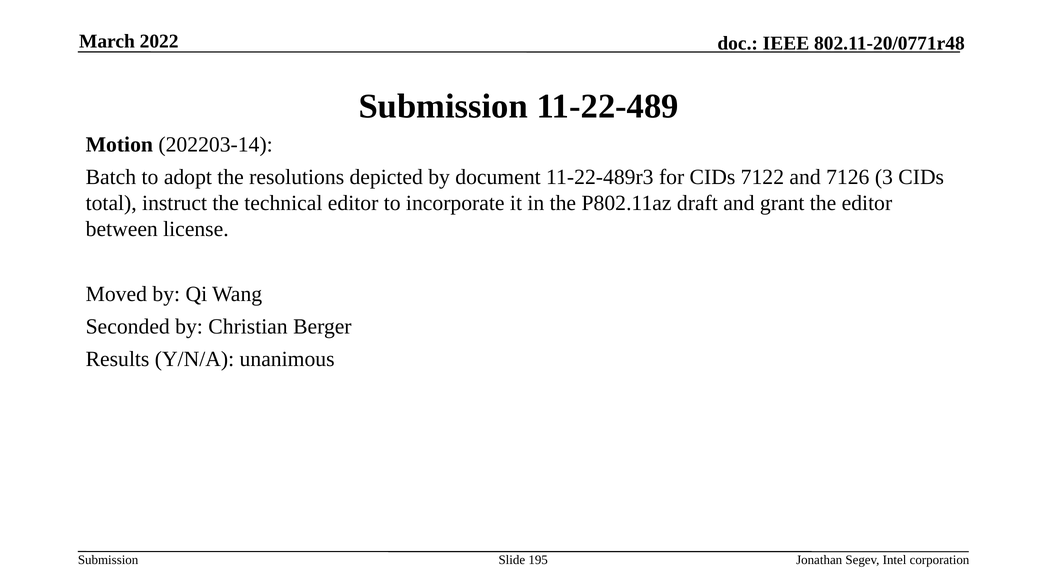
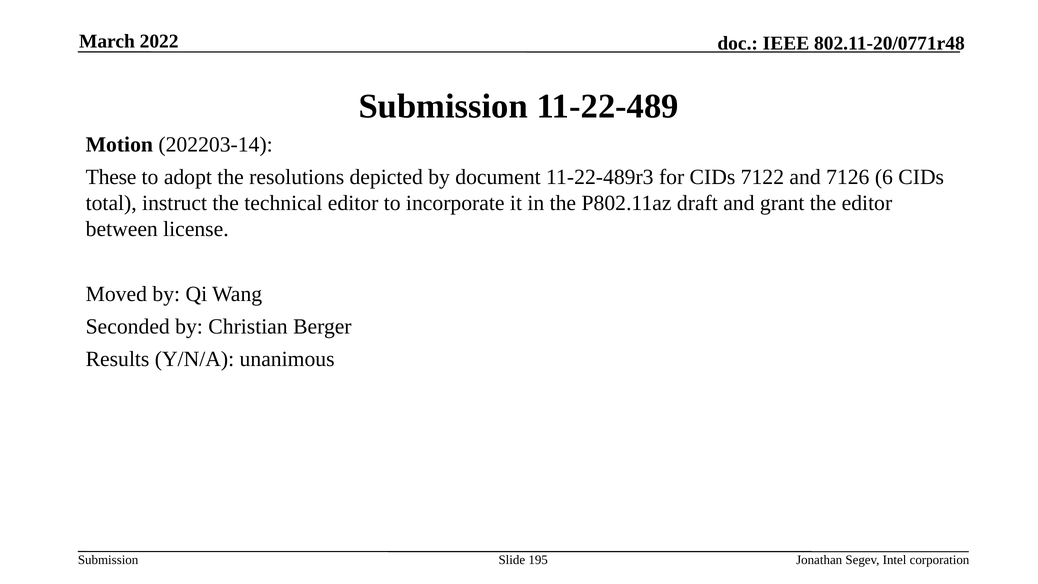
Batch: Batch -> These (111, 177)
3: 3 -> 6 (884, 177)
